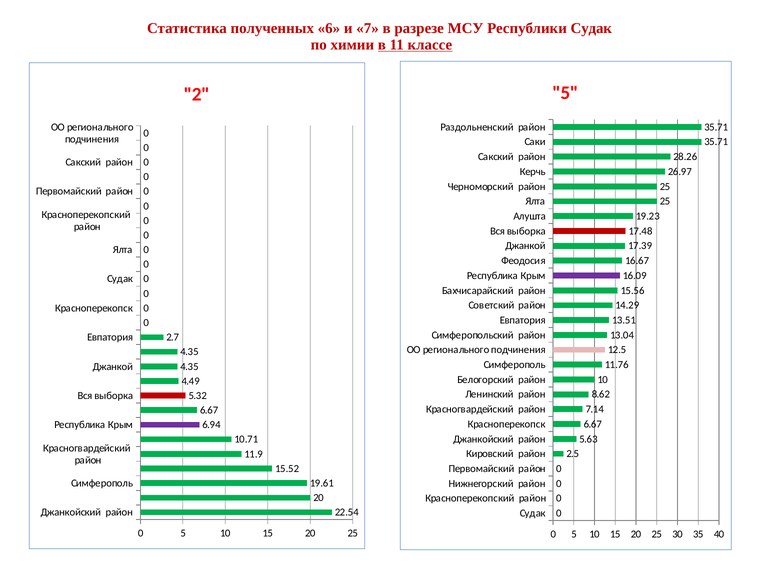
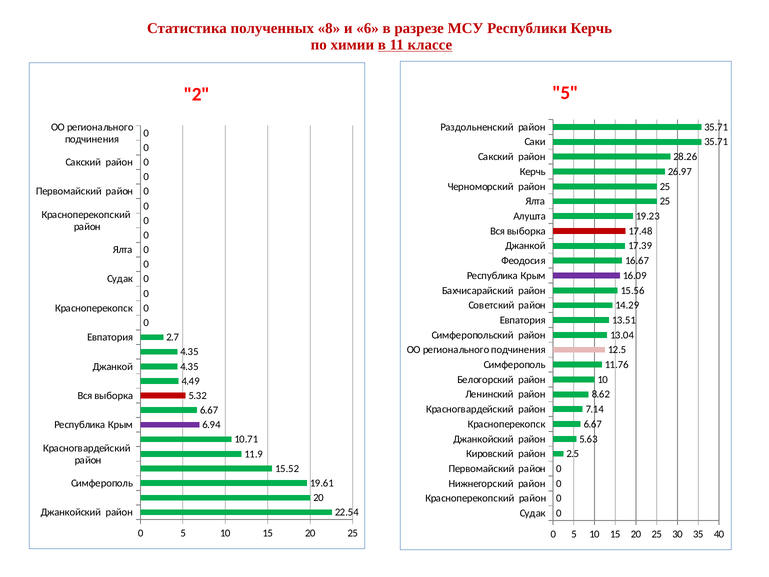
6: 6 -> 8 (329, 28)
7: 7 -> 6 (368, 28)
Республики Судак: Судак -> Керчь (591, 28)
